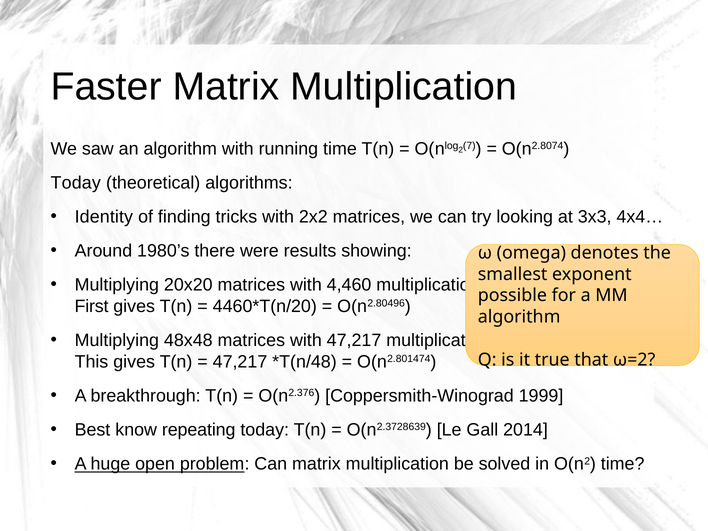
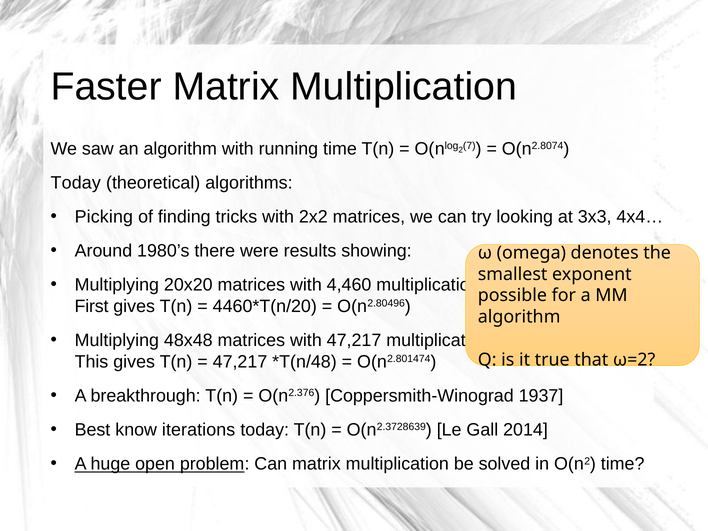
Identity: Identity -> Picking (104, 217)
1999: 1999 -> 1937 (541, 396)
repeating: repeating -> iterations (199, 430)
